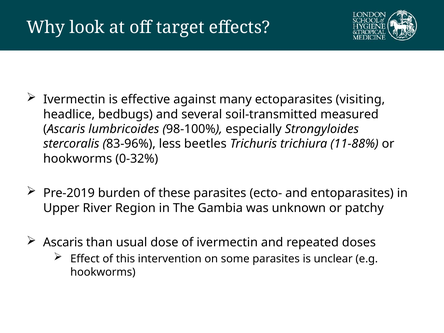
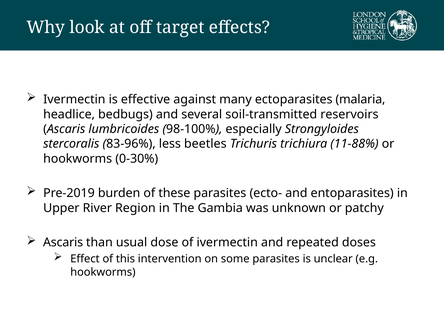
visiting: visiting -> malaria (360, 99)
measured: measured -> reservoirs (349, 114)
0-32%: 0-32% -> 0-30% (137, 159)
